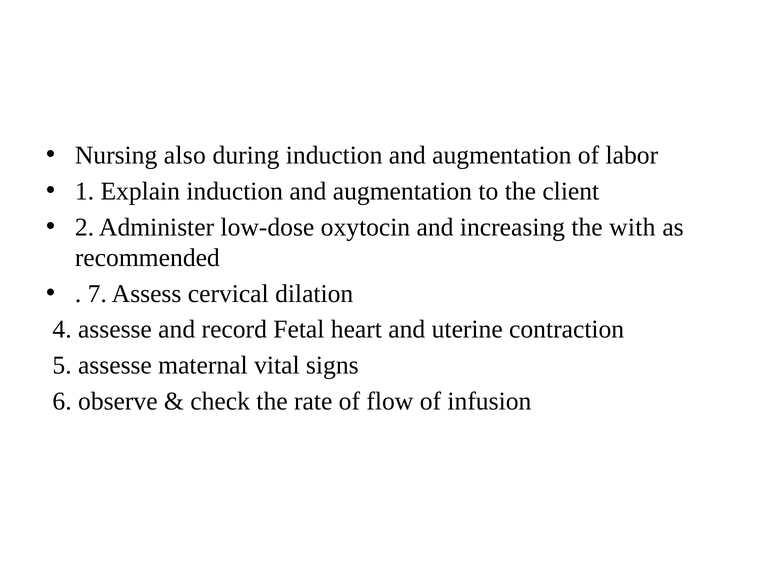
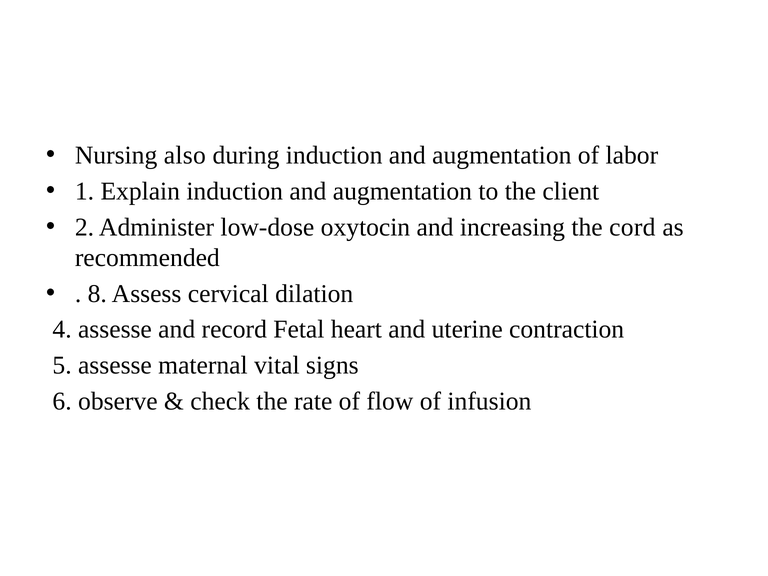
with: with -> cord (632, 227)
7: 7 -> 8 (97, 294)
